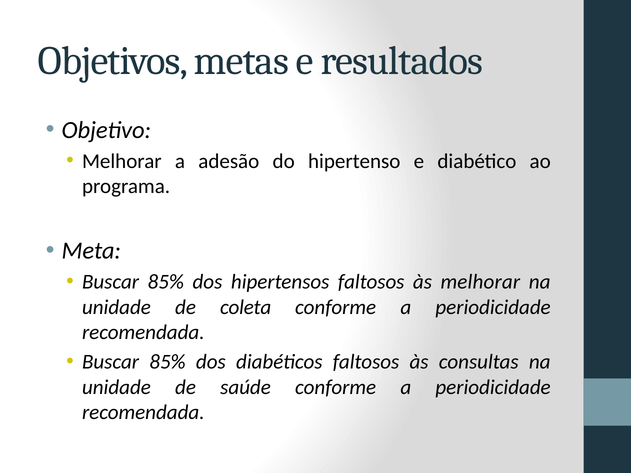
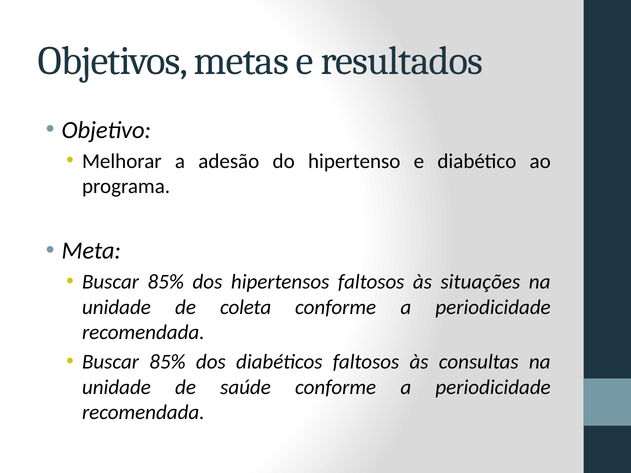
às melhorar: melhorar -> situações (480, 282)
